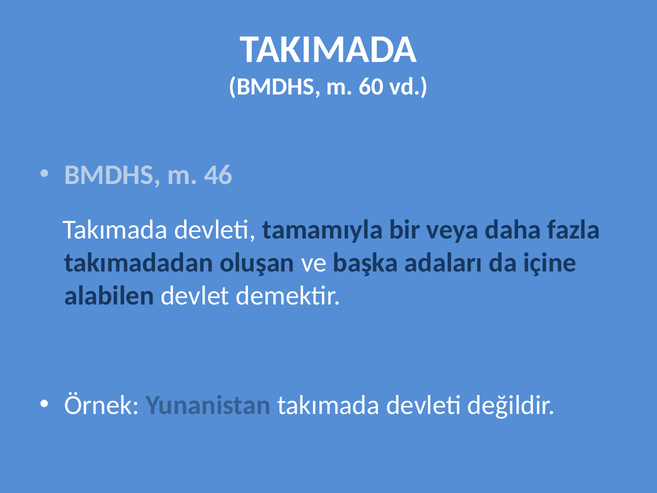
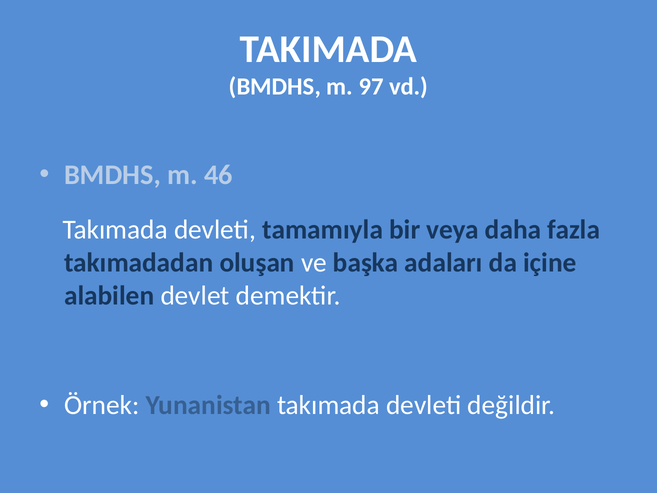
60: 60 -> 97 (371, 87)
